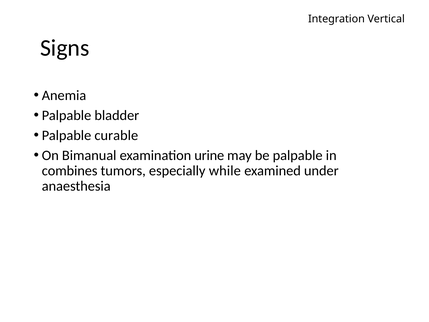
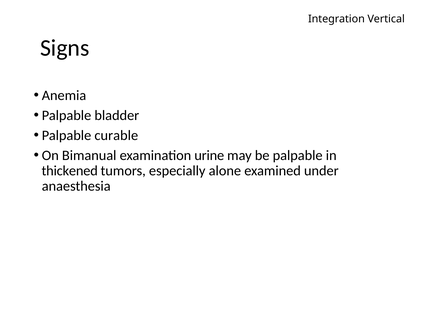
combines: combines -> thickened (70, 171)
while: while -> alone (225, 171)
